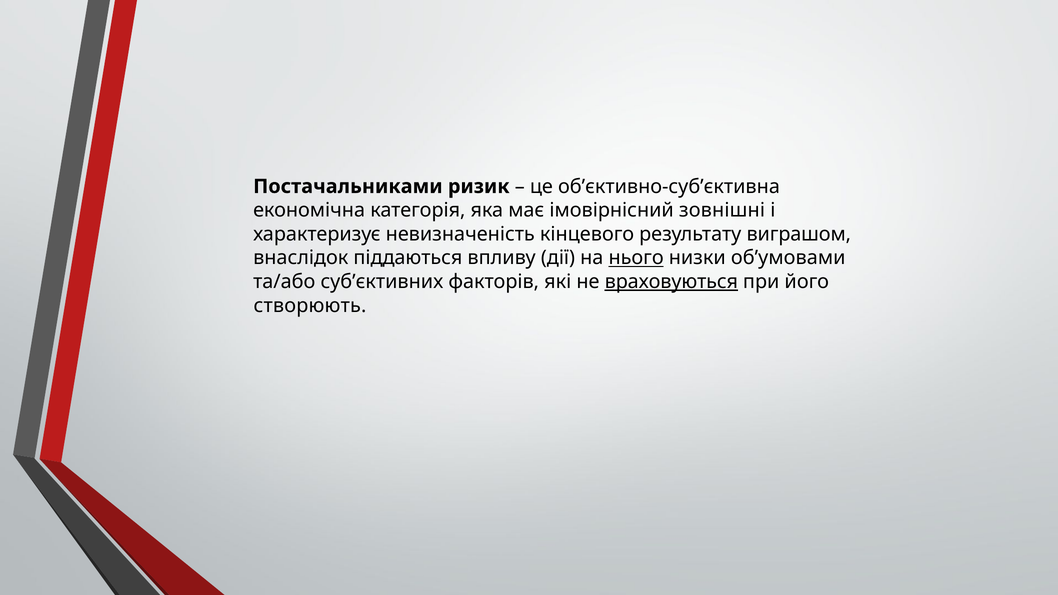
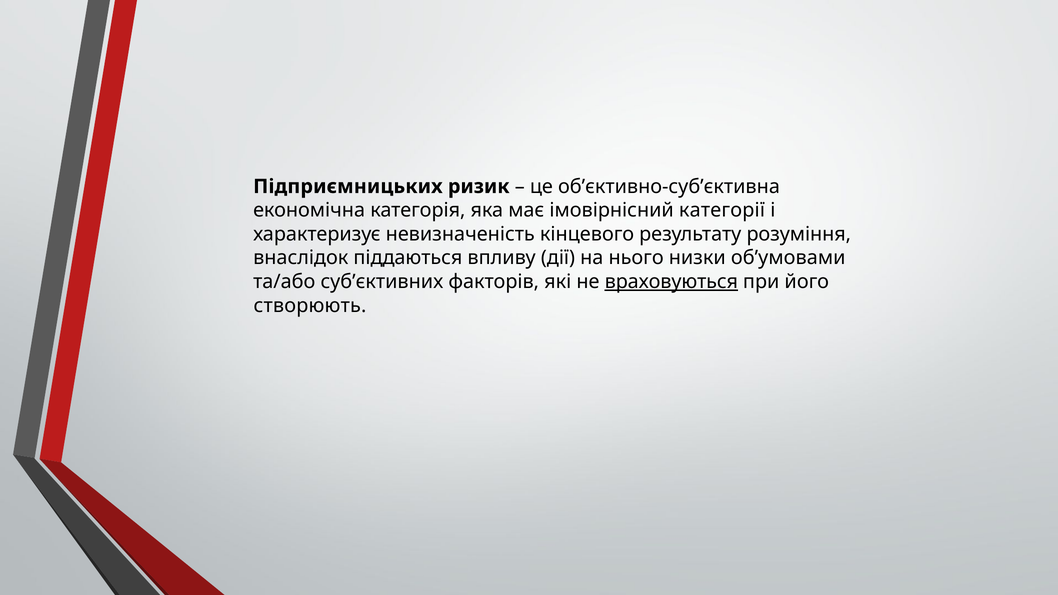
Постачальниками: Постачальниками -> Підприємницьких (348, 187)
зовнішні: зовнішні -> категорії (722, 210)
виграшом: виграшом -> розуміння (799, 234)
нього underline: present -> none (636, 258)
